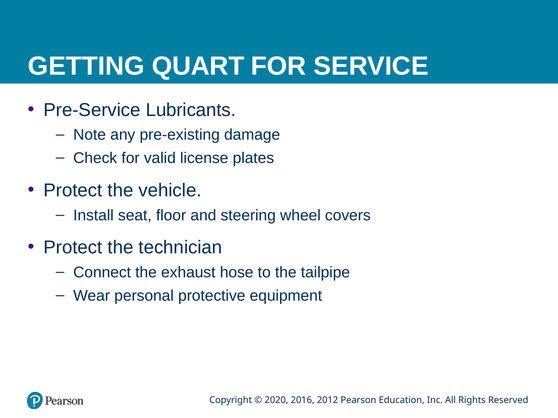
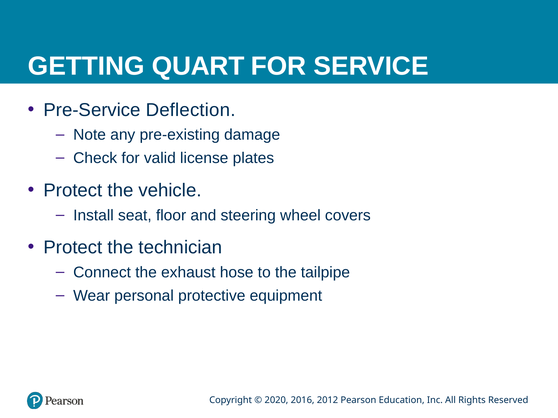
Lubricants: Lubricants -> Deflection (191, 110)
